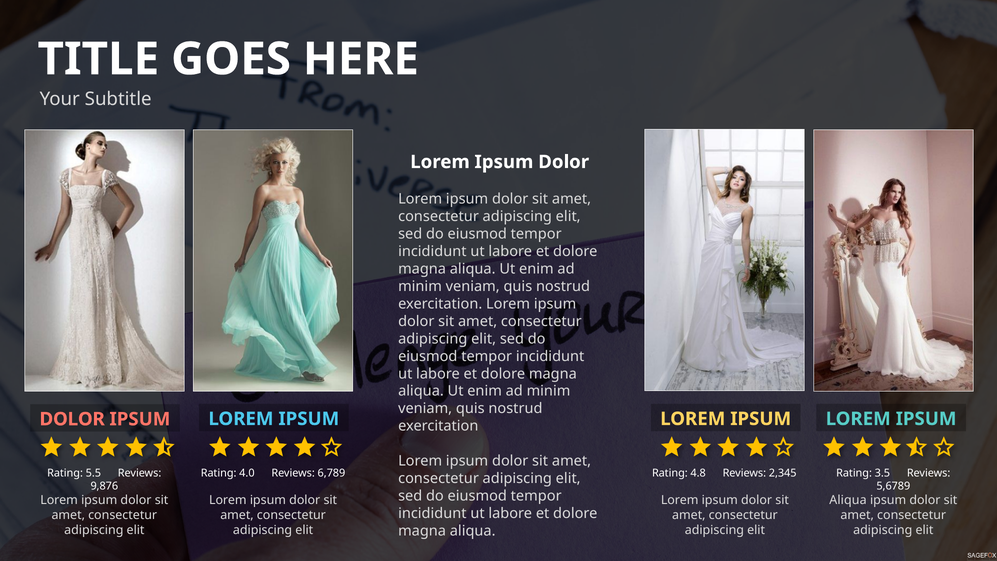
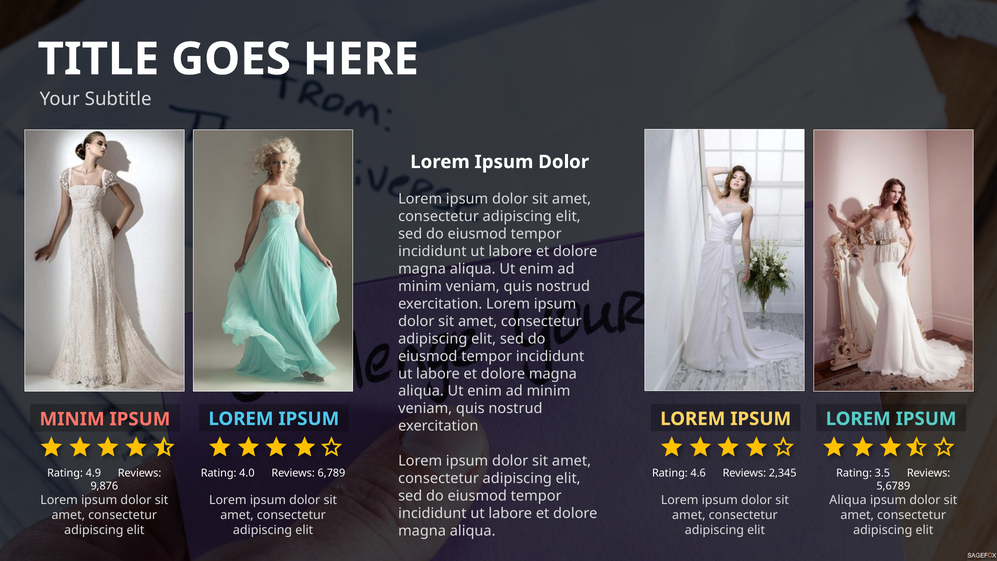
DOLOR: DOLOR -> MINIM (72, 419)
4.8: 4.8 -> 4.6 (698, 473)
5.5: 5.5 -> 4.9 (93, 473)
